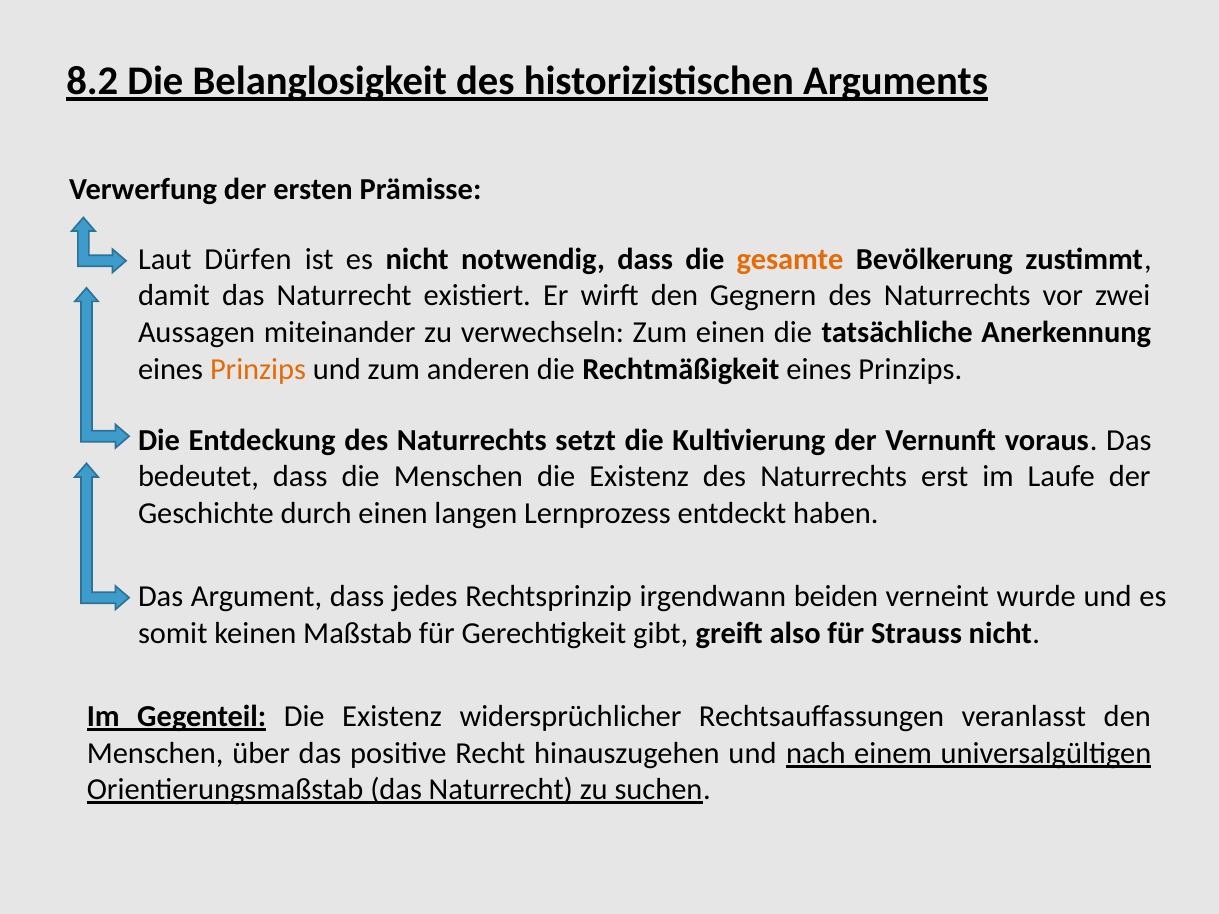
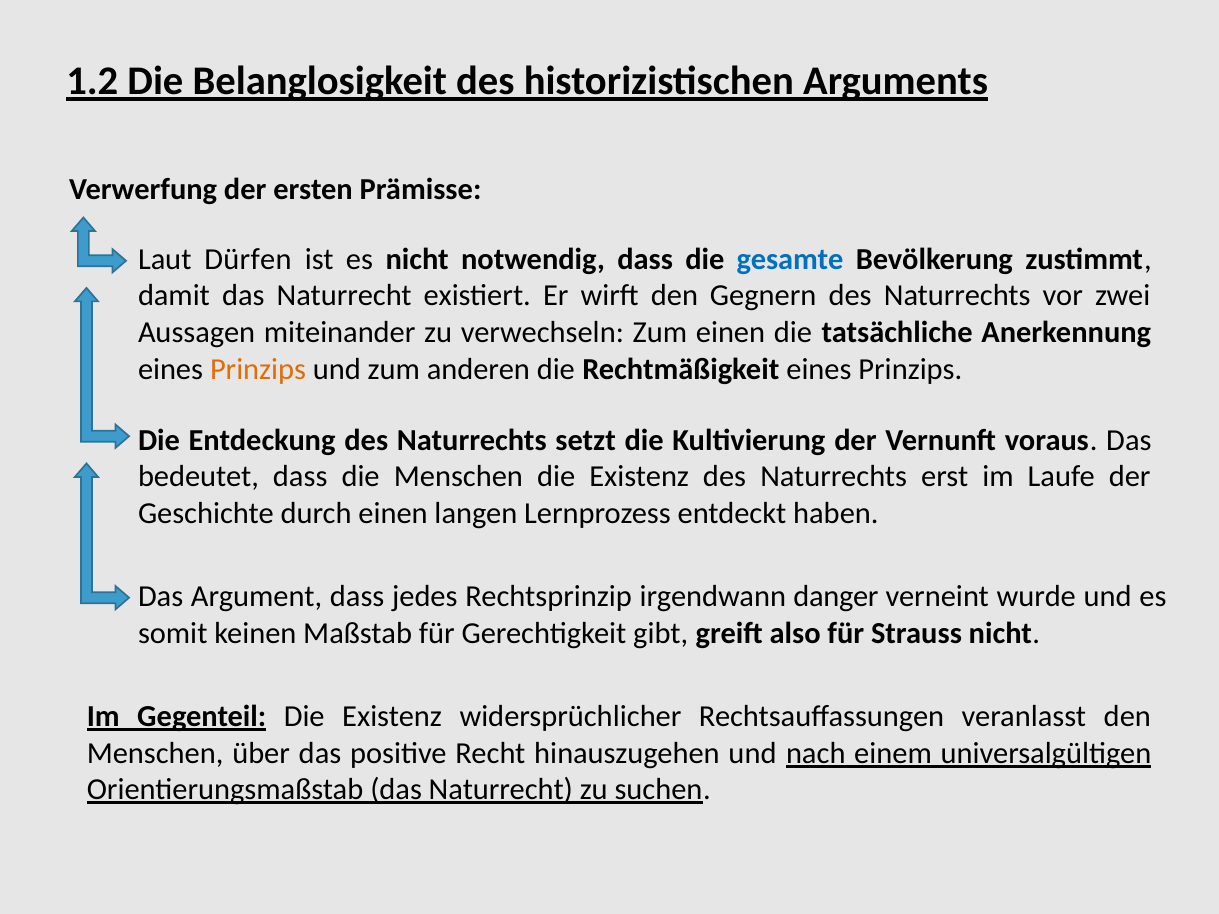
8.2: 8.2 -> 1.2 (92, 81)
gesamte colour: orange -> blue (790, 259)
beiden: beiden -> danger (836, 597)
